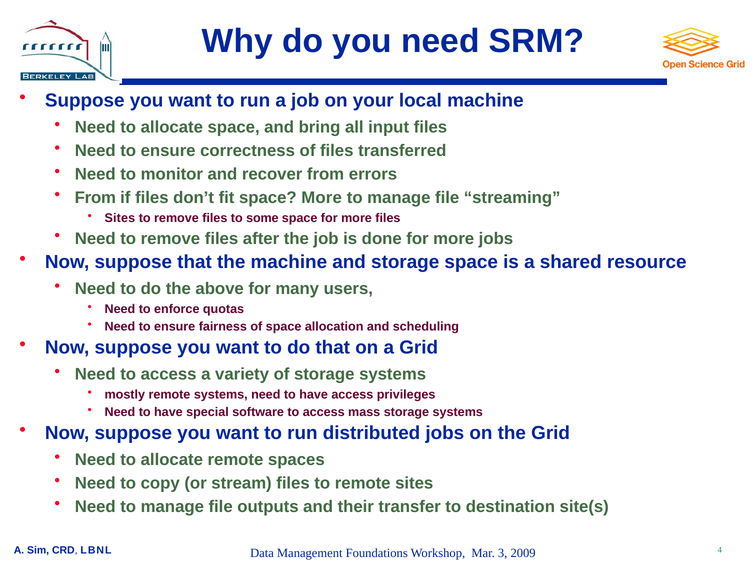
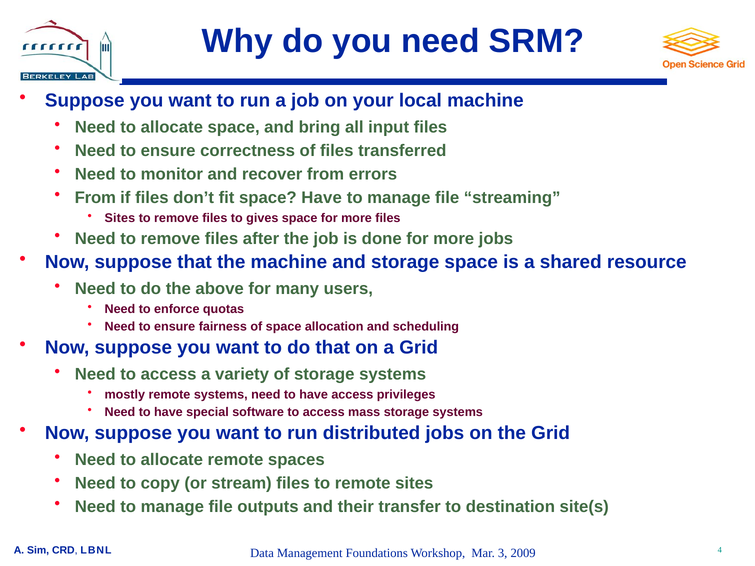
space More: More -> Have (322, 198)
some: some -> gives (262, 218)
